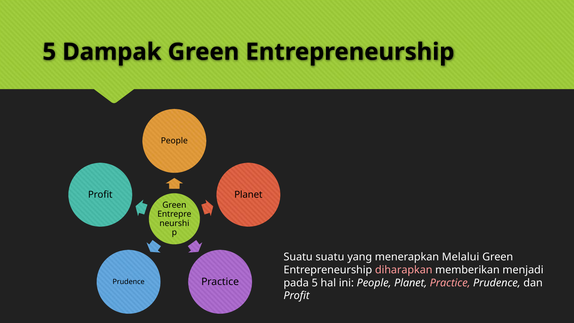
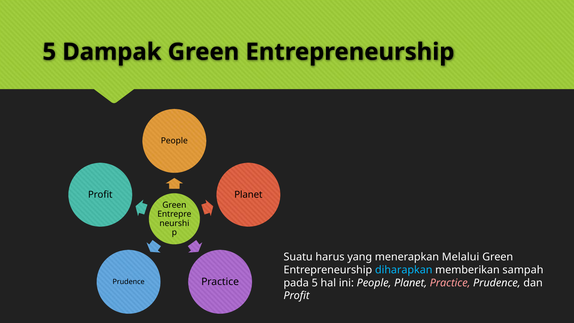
Suatu suatu: suatu -> harus (330, 257)
diharapkan colour: pink -> light blue (404, 270)
menjadi: menjadi -> sampah (523, 270)
